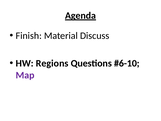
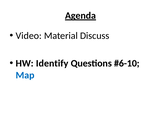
Finish: Finish -> Video (29, 36)
Regions: Regions -> Identify (52, 63)
Map colour: purple -> blue (25, 75)
